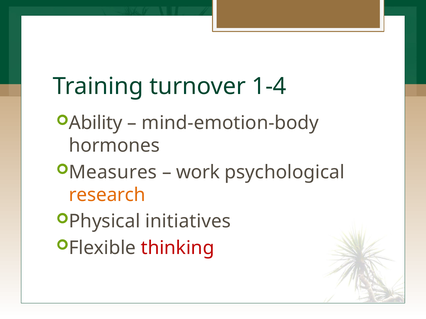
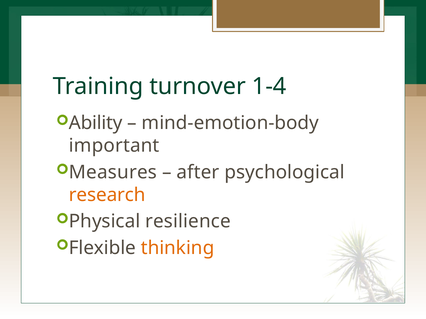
hormones: hormones -> important (114, 146)
work: work -> after (198, 172)
initiatives: initiatives -> resilience (188, 222)
thinking colour: red -> orange (178, 248)
